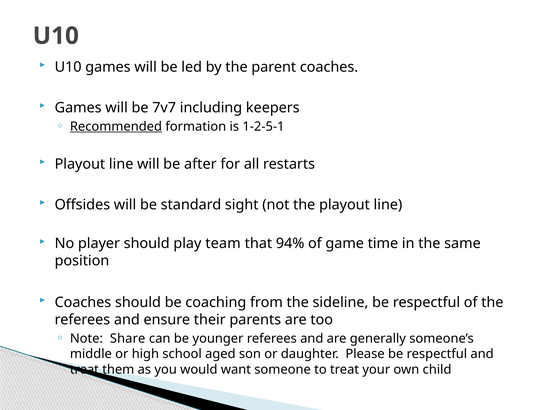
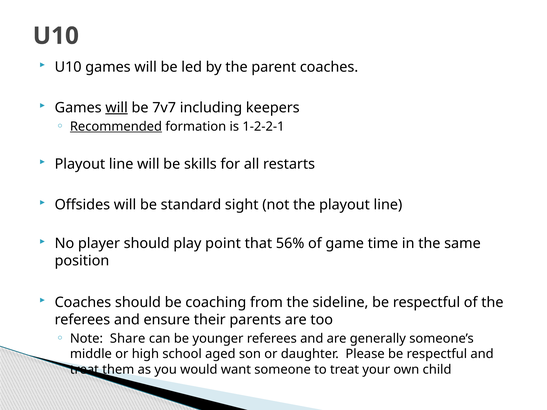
will underline: none -> present (117, 108)
1-2-5-1: 1-2-5-1 -> 1-2-2-1 (263, 127)
after: after -> skills (200, 164)
team: team -> point (223, 244)
94%: 94% -> 56% (290, 244)
